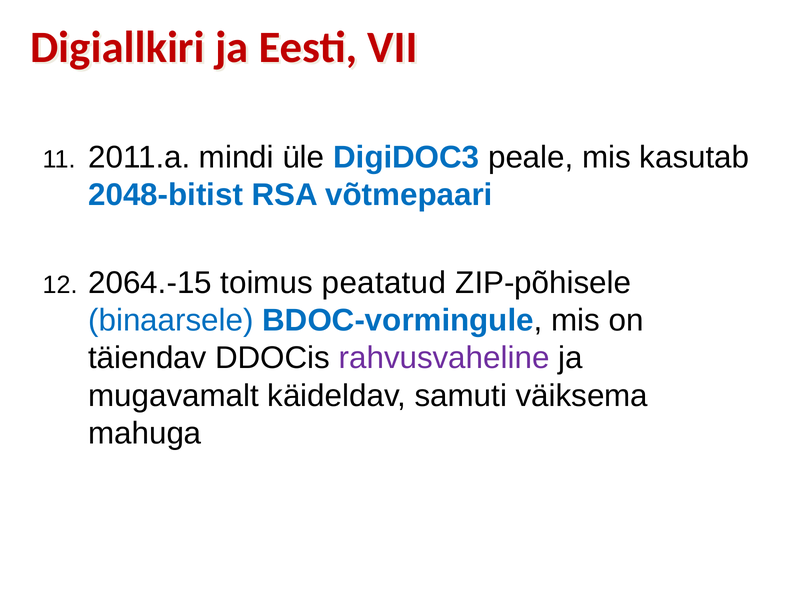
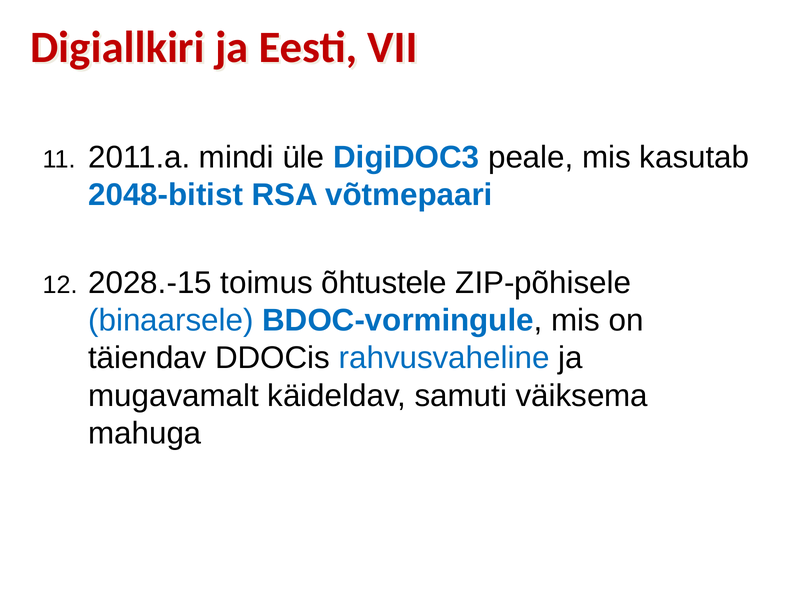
2064.-15: 2064.-15 -> 2028.-15 (150, 283)
peatatud: peatatud -> õhtustele (384, 283)
rahvusvaheline colour: purple -> blue (444, 358)
